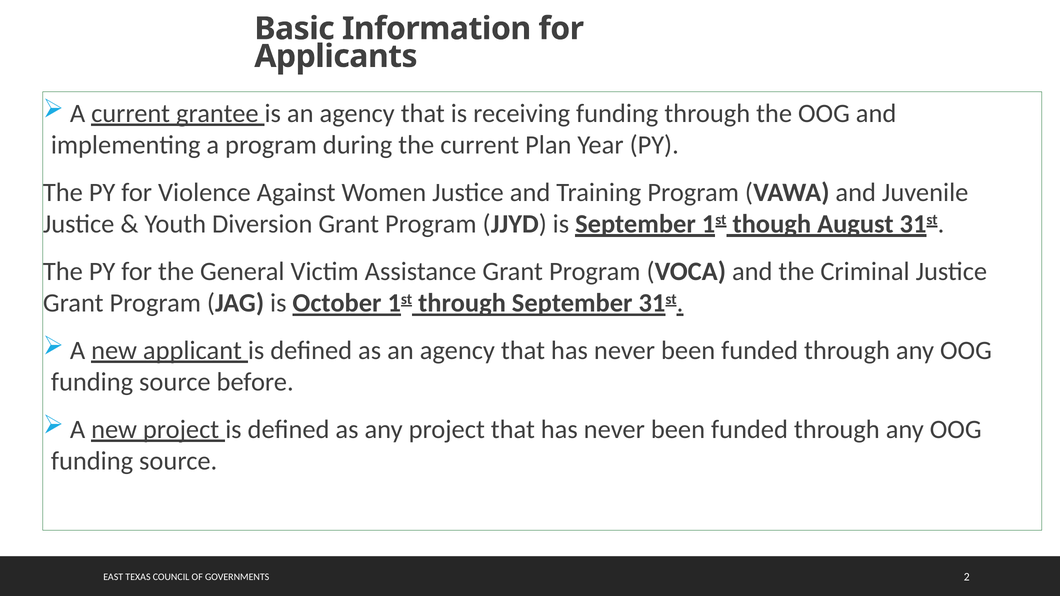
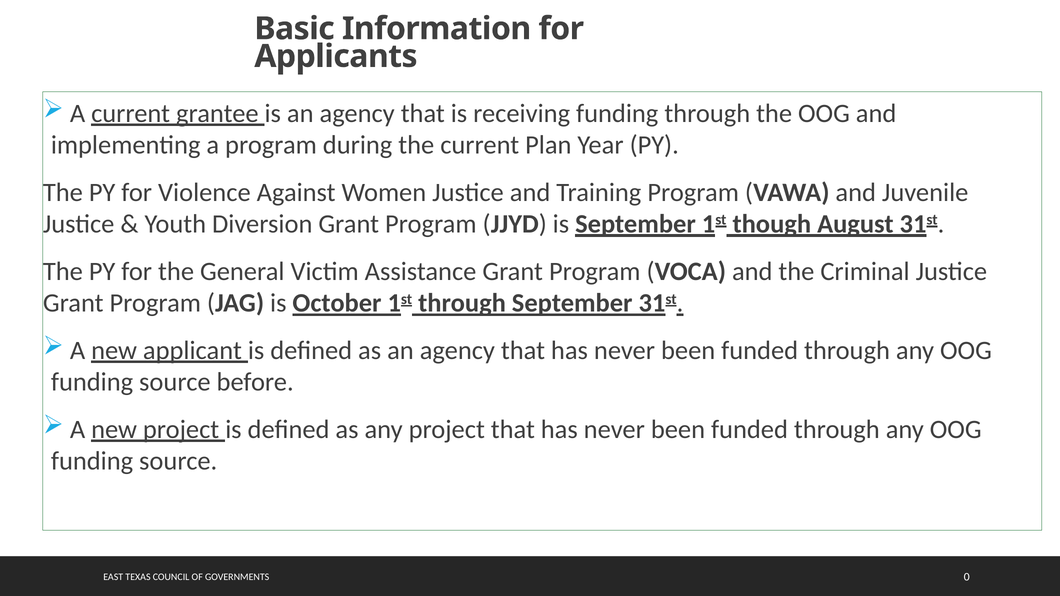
2: 2 -> 0 (967, 577)
